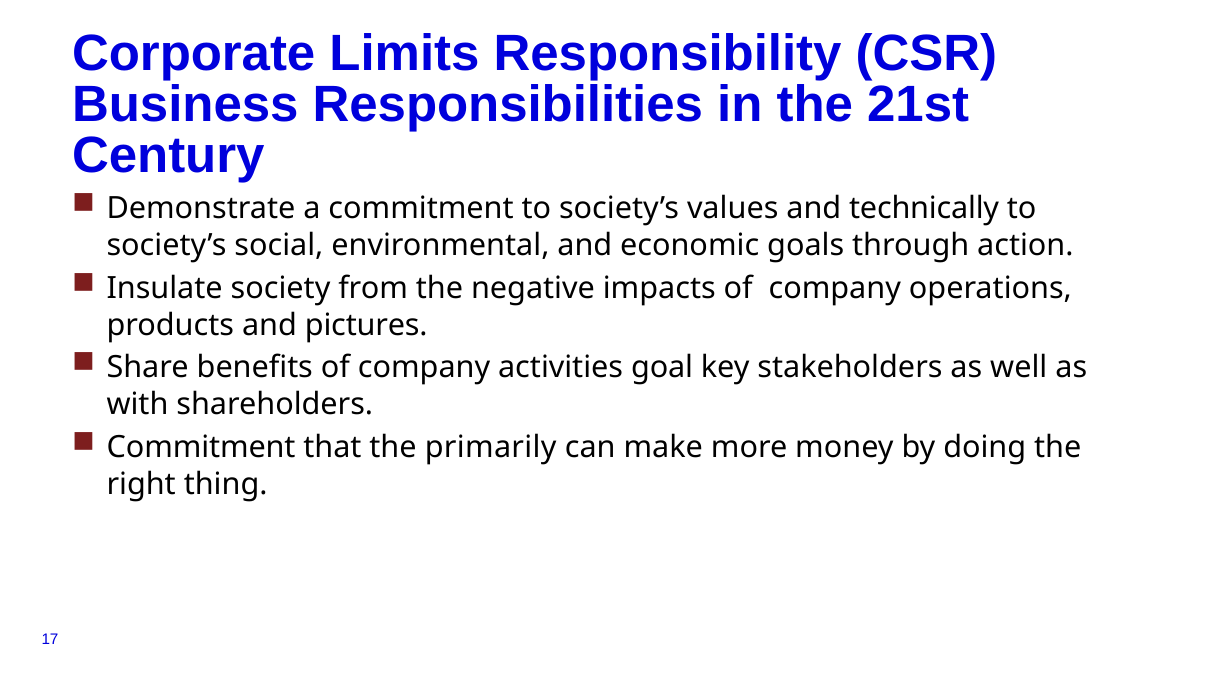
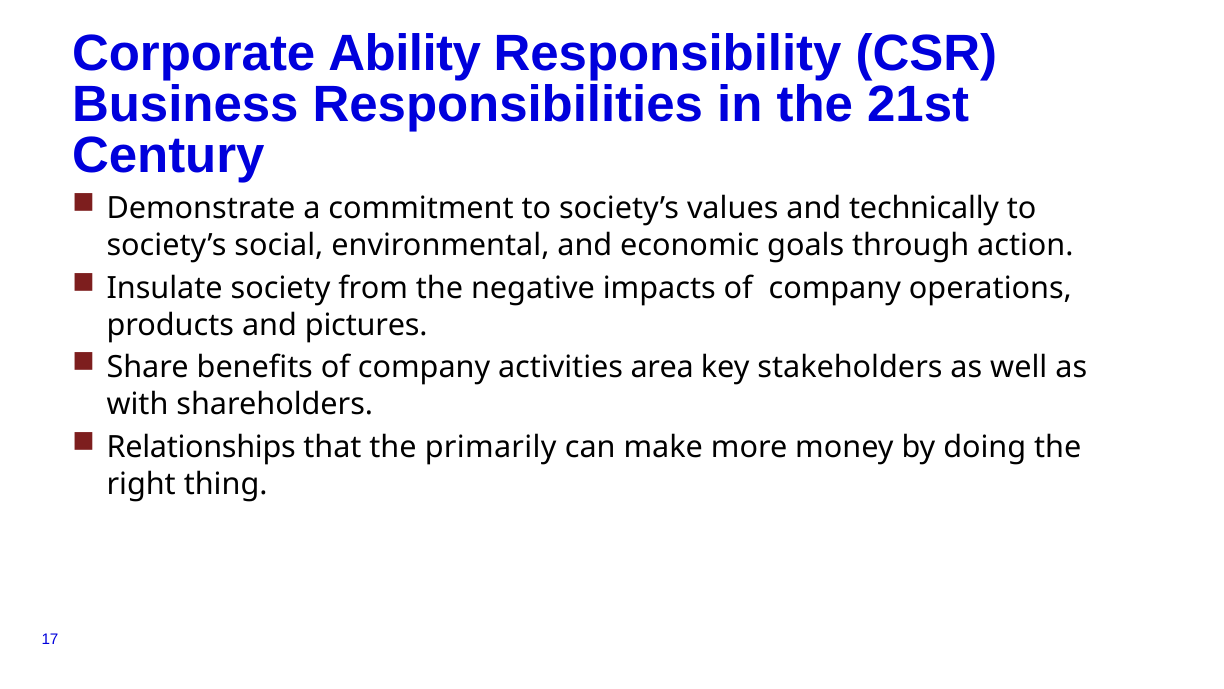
Limits: Limits -> Ability (405, 54)
goal: goal -> area (662, 368)
Commitment: Commitment -> Relationships (201, 447)
